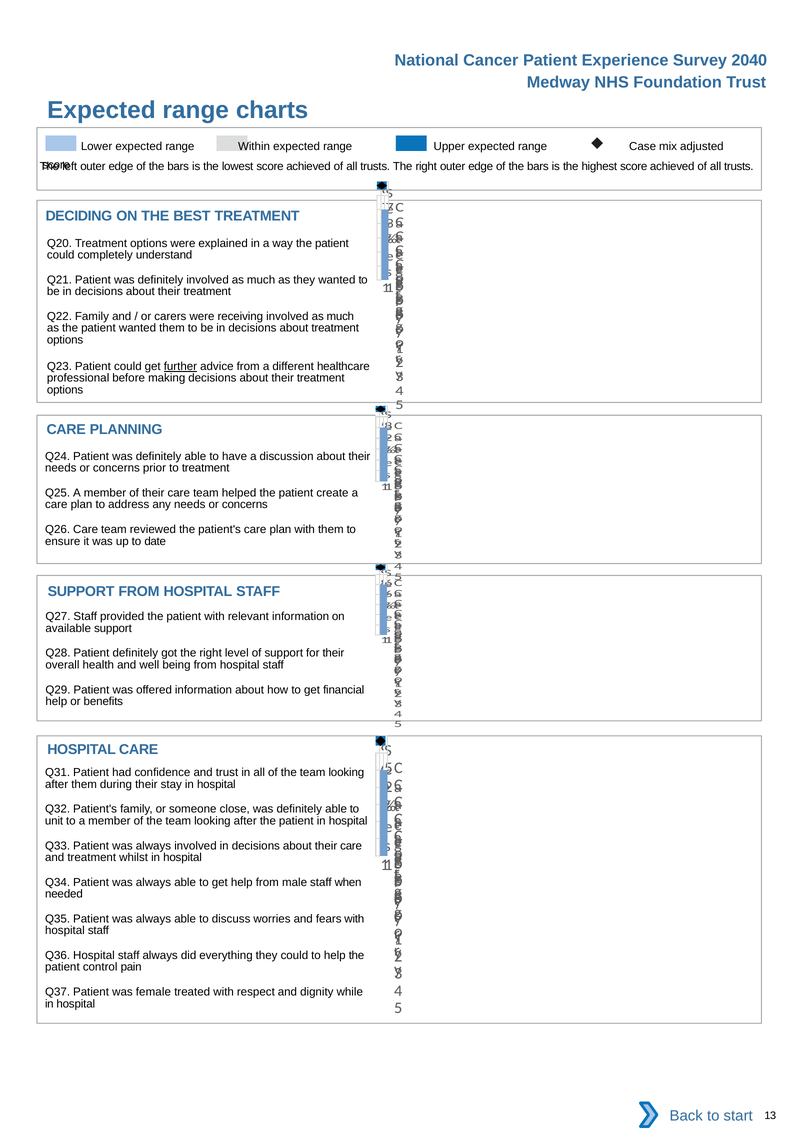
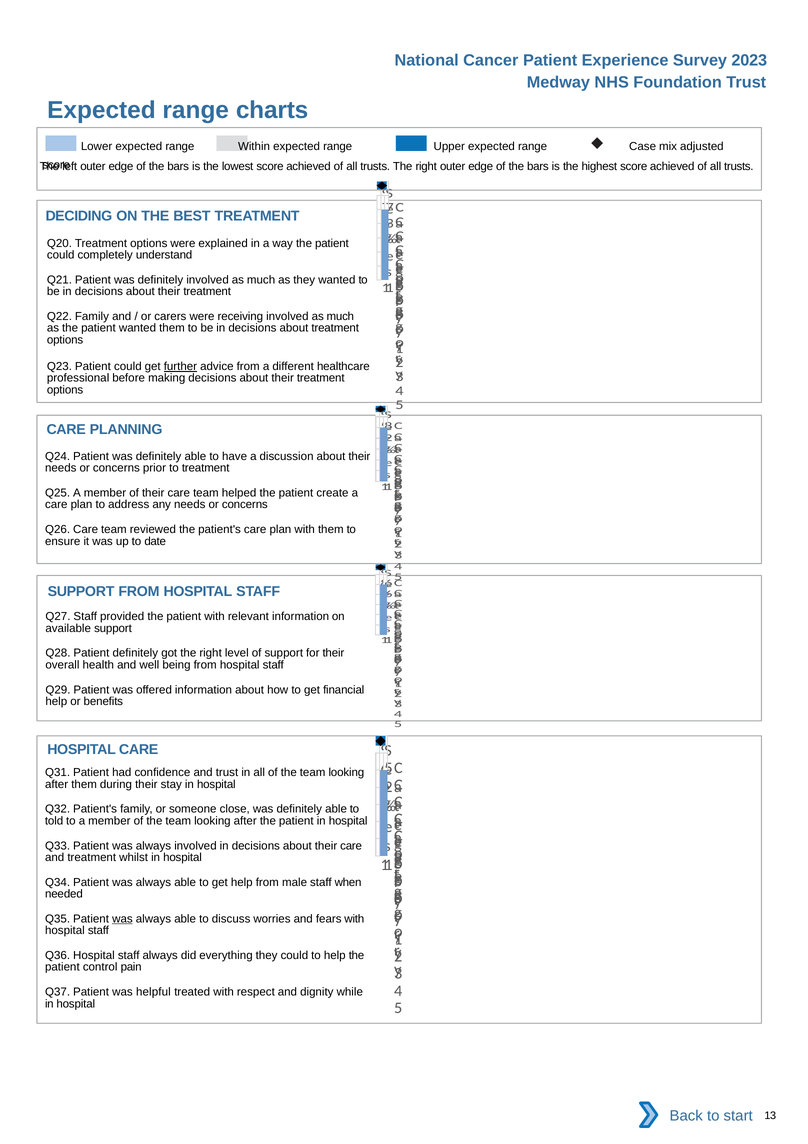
2040: 2040 -> 2023 (749, 60)
unit: unit -> told (54, 820)
was underline: none -> present (122, 918)
female: female -> helpful (153, 992)
